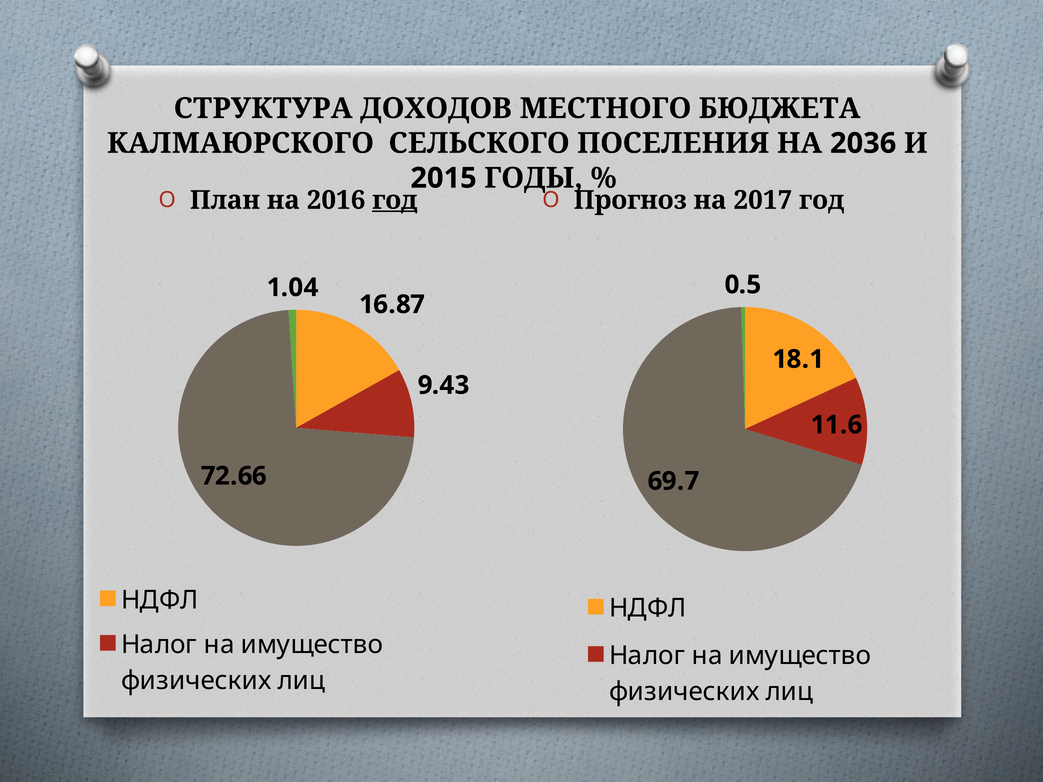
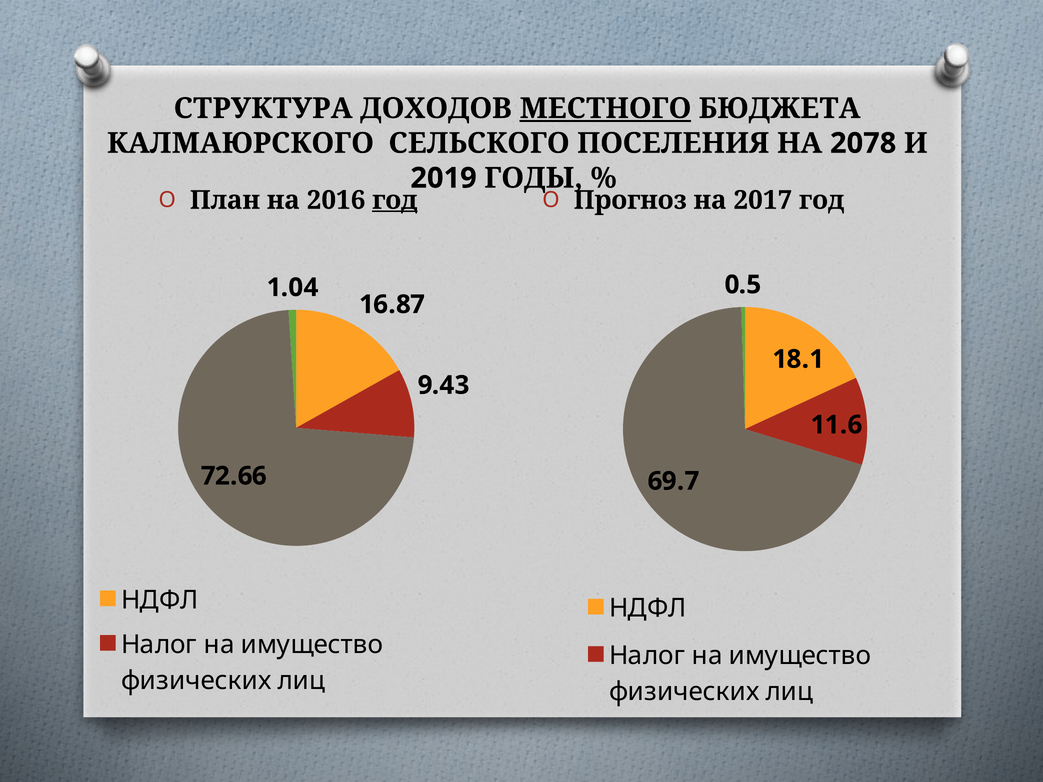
МЕСТНОГО underline: none -> present (605, 108)
2036: 2036 -> 2078 (863, 143)
2015: 2015 -> 2019 (444, 178)
